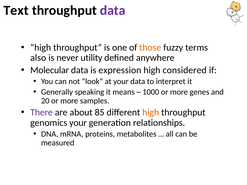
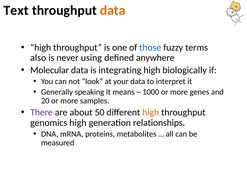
data colour: purple -> orange (113, 10)
those colour: orange -> blue (150, 48)
utility: utility -> using (91, 58)
expression: expression -> integrating (120, 70)
considered: considered -> biologically (185, 70)
85: 85 -> 50 (100, 112)
genomics your: your -> high (78, 123)
